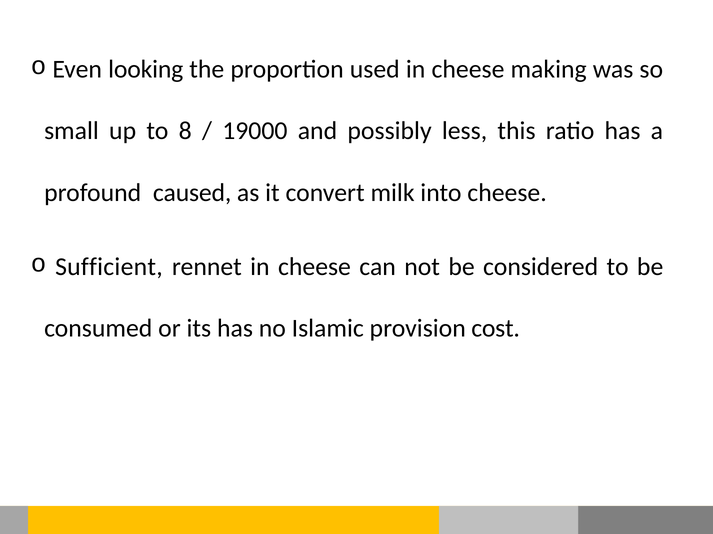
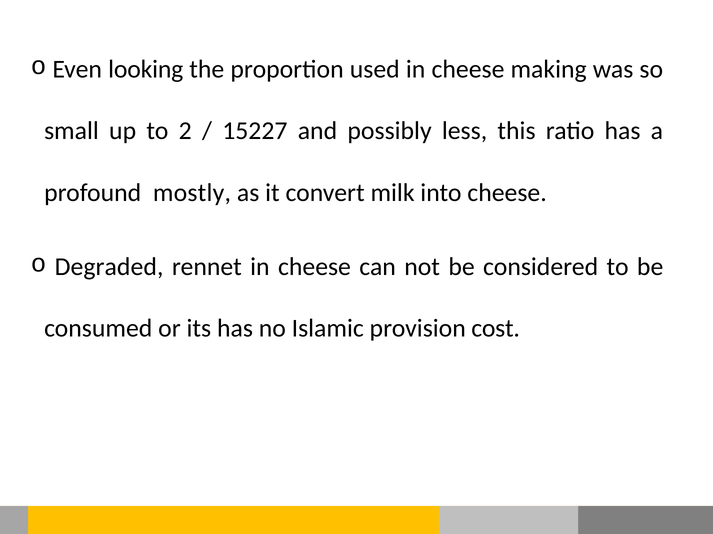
8: 8 -> 2 (185, 131)
19000: 19000 -> 15227 (255, 131)
caused: caused -> mostly (192, 193)
Sufficient: Sufficient -> Degraded (109, 267)
